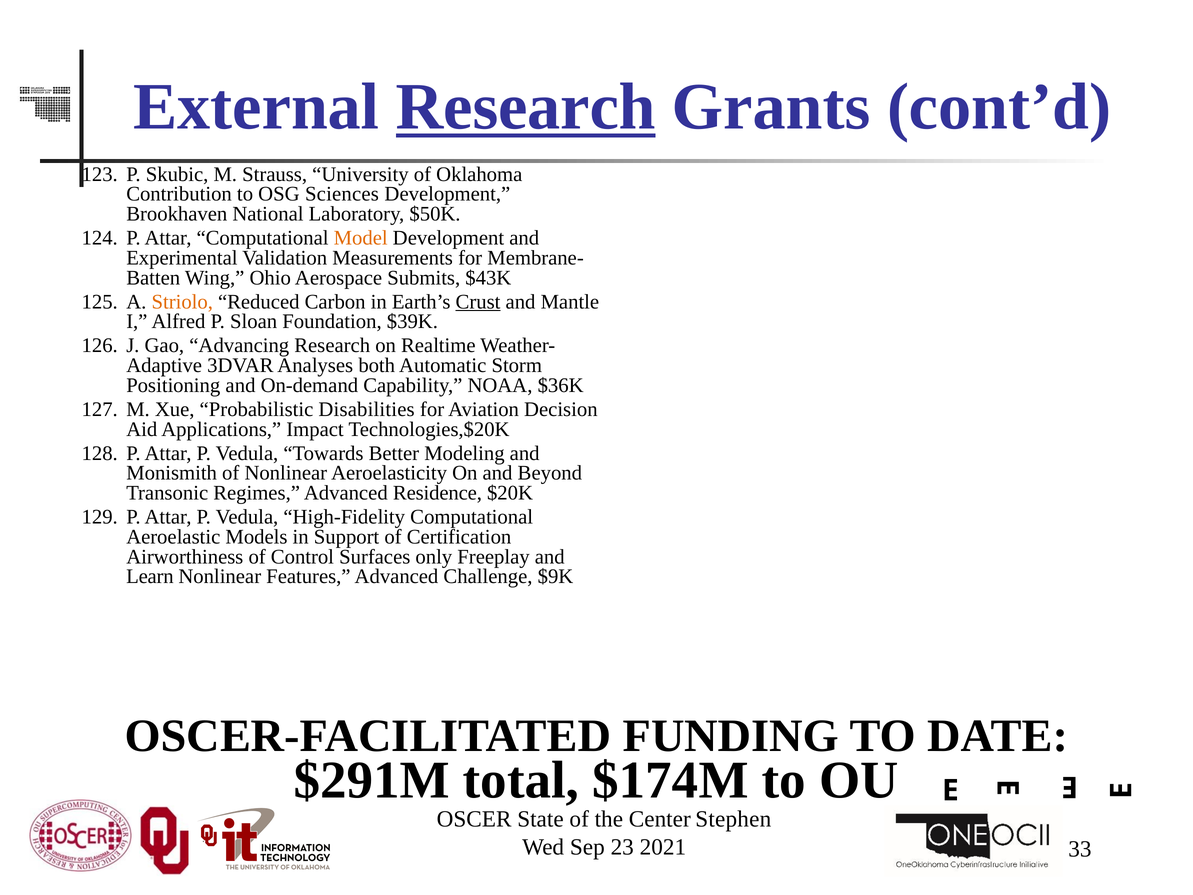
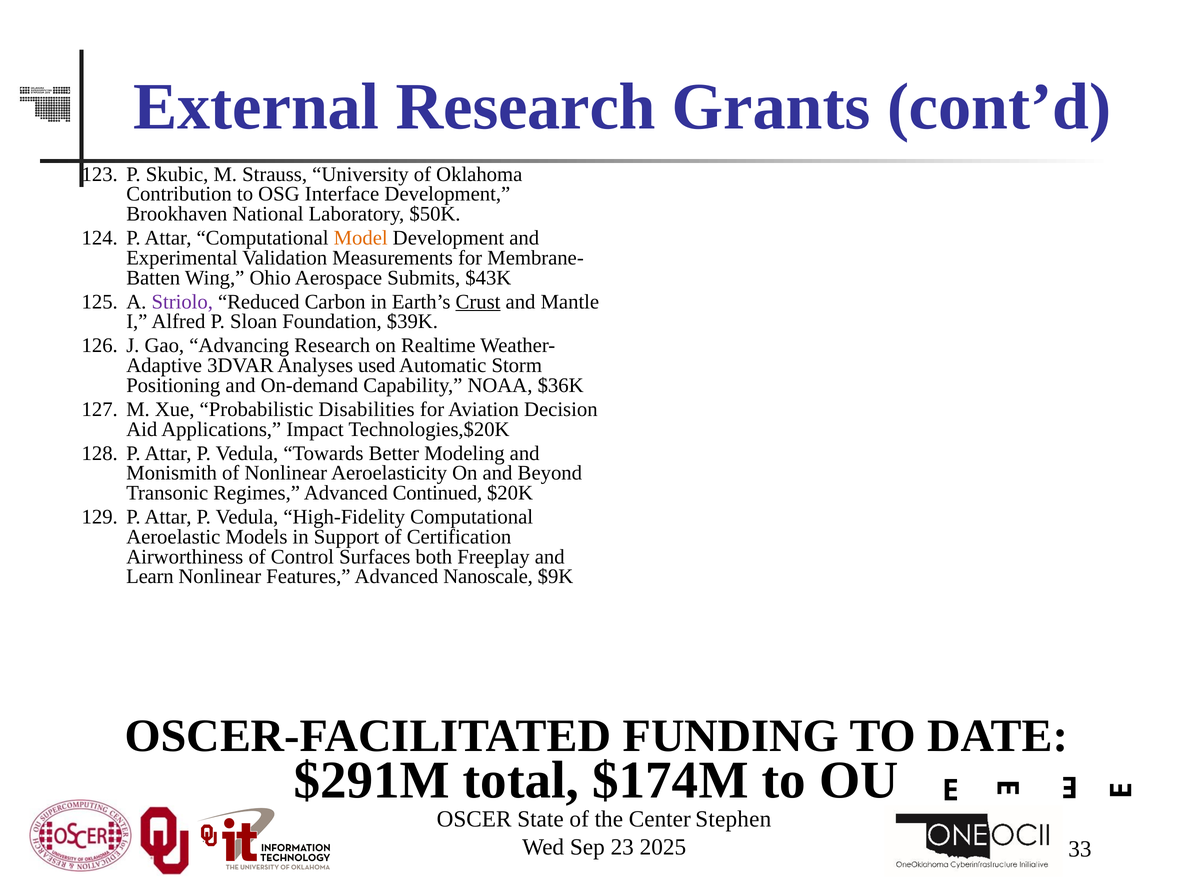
Research underline: present -> none (526, 107)
Sciences: Sciences -> Interface (342, 194)
Striolo colour: orange -> purple (182, 302)
both: both -> used (377, 365)
Residence: Residence -> Continued (437, 493)
only: only -> both (434, 557)
Challenge: Challenge -> Nanoscale (488, 576)
2021: 2021 -> 2025 (663, 847)
